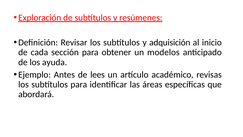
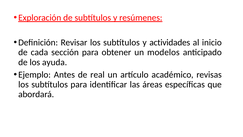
adquisición: adquisición -> actividades (170, 42)
lees: lees -> real (97, 74)
